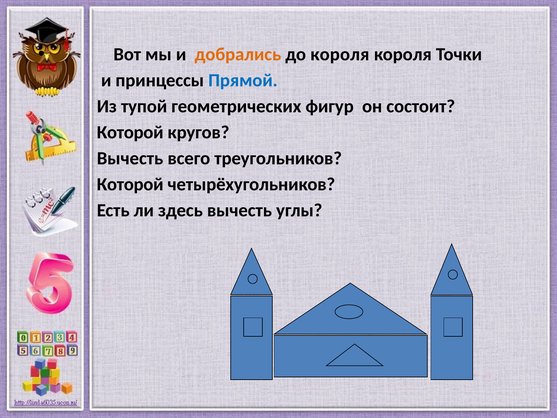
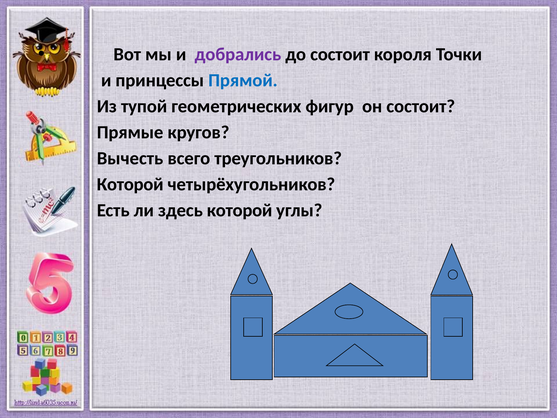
добрались colour: orange -> purple (238, 54)
до короля: короля -> состоит (340, 54)
Которой: Которой -> Прямые (130, 132)
здесь вычесть: вычесть -> которой (240, 210)
